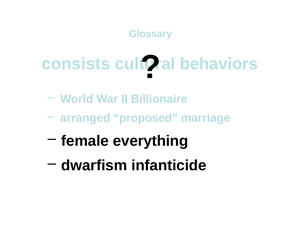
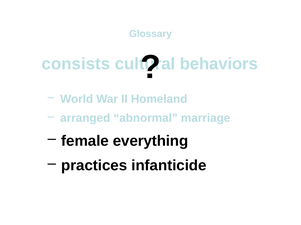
Billionaire: Billionaire -> Homeland (159, 99)
proposed: proposed -> abnormal (146, 118)
dwarfism: dwarfism -> practices (94, 166)
